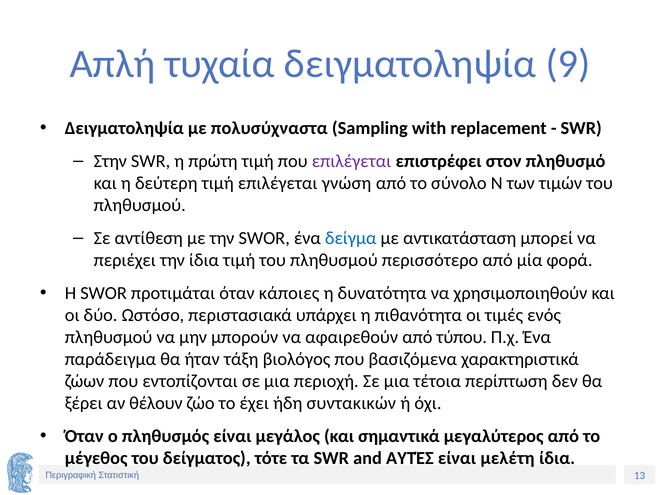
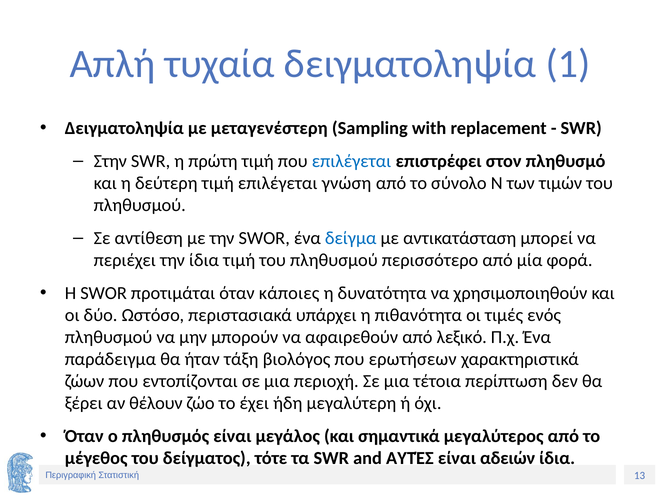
9: 9 -> 1 (568, 64)
πολυσύχναστα: πολυσύχναστα -> μεταγενέστερη (269, 128)
επιλέγεται colour: purple -> blue (352, 161)
τύπου: τύπου -> λεξικό (462, 337)
βασιζόμενα: βασιζόμενα -> ερωτήσεων (413, 359)
συντακικών: συντακικών -> μεγαλύτερη (351, 403)
μελέτη: μελέτη -> αδειών (508, 458)
